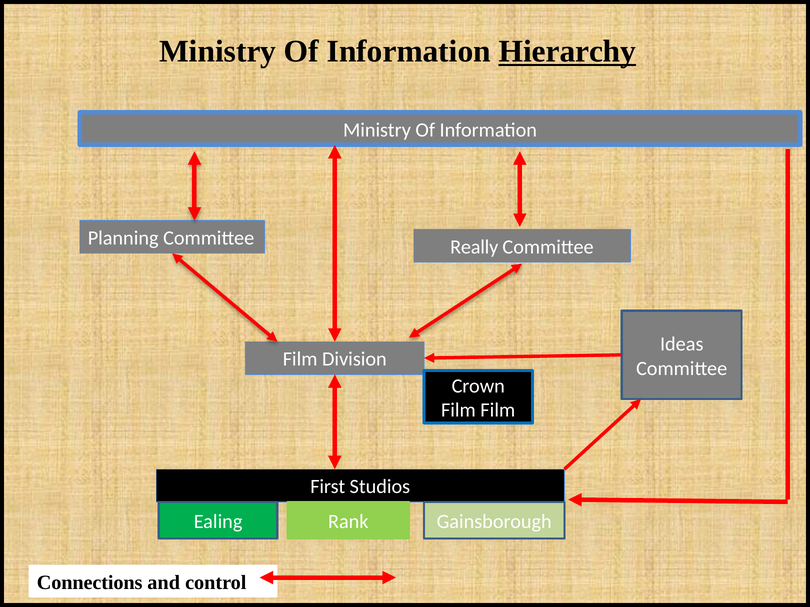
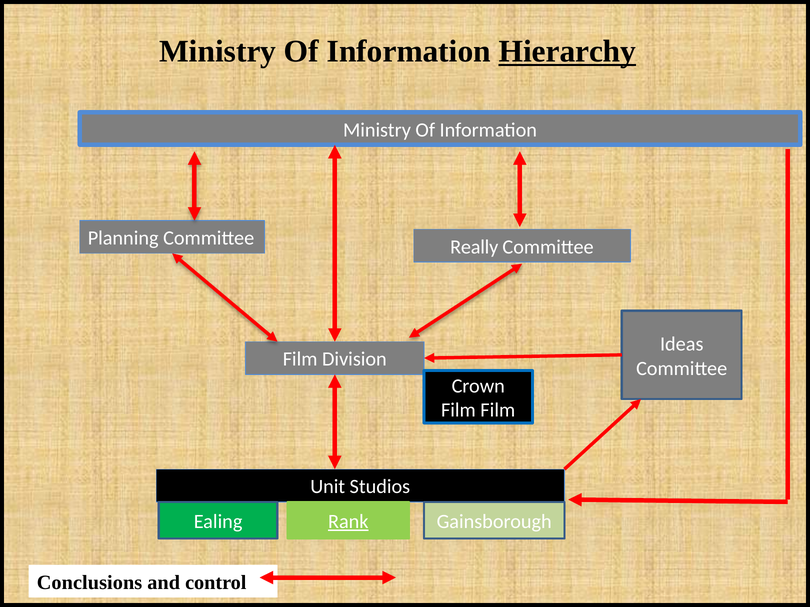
First: First -> Unit (328, 487)
Rank underline: none -> present (348, 522)
Connections: Connections -> Conclusions (89, 583)
